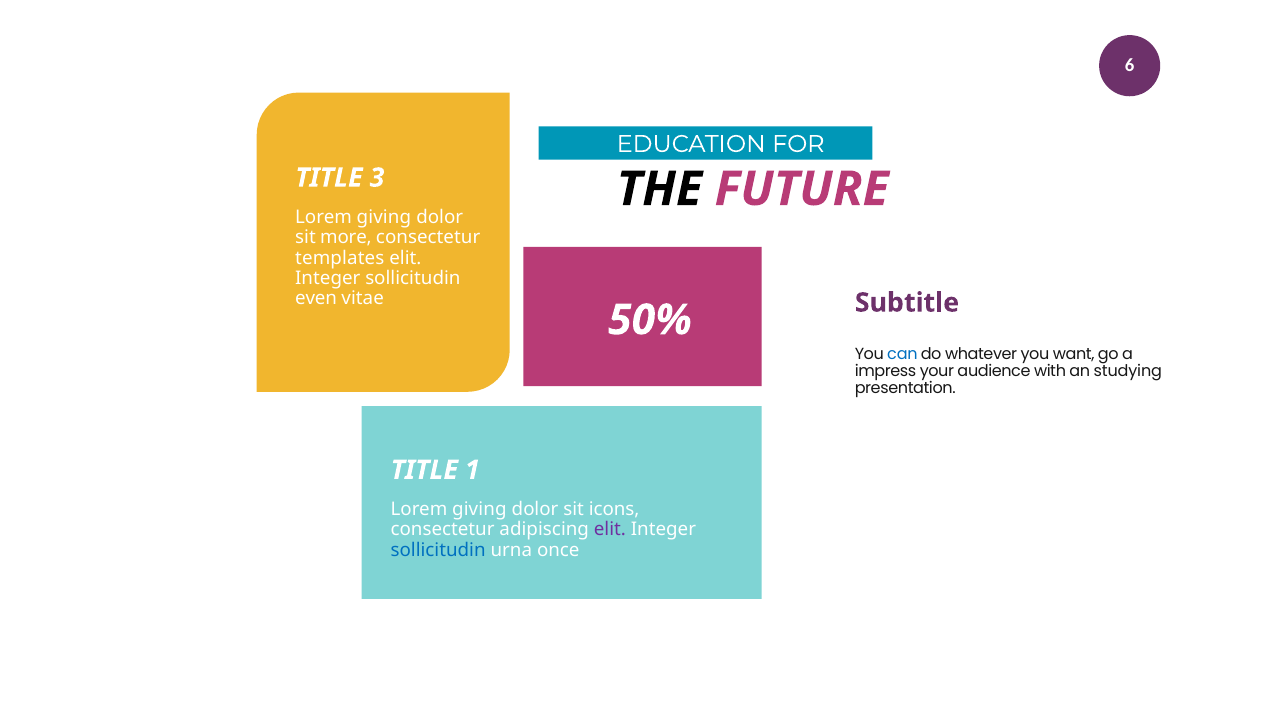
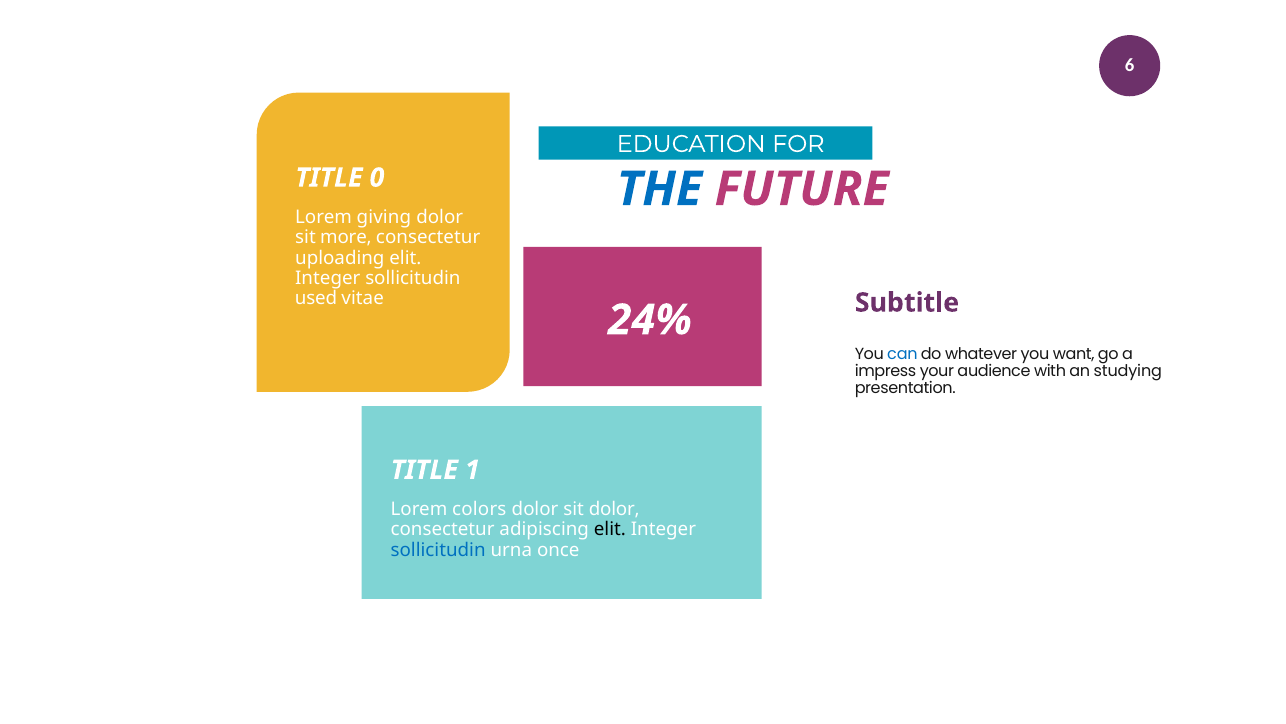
3: 3 -> 0 (377, 178)
THE colour: black -> blue (659, 189)
templates: templates -> uploading (340, 258)
even: even -> used (316, 298)
50%: 50% -> 24% (650, 320)
giving: giving -> colors (479, 509)
sit icons: icons -> dolor (614, 509)
elit colour: purple -> black (610, 529)
